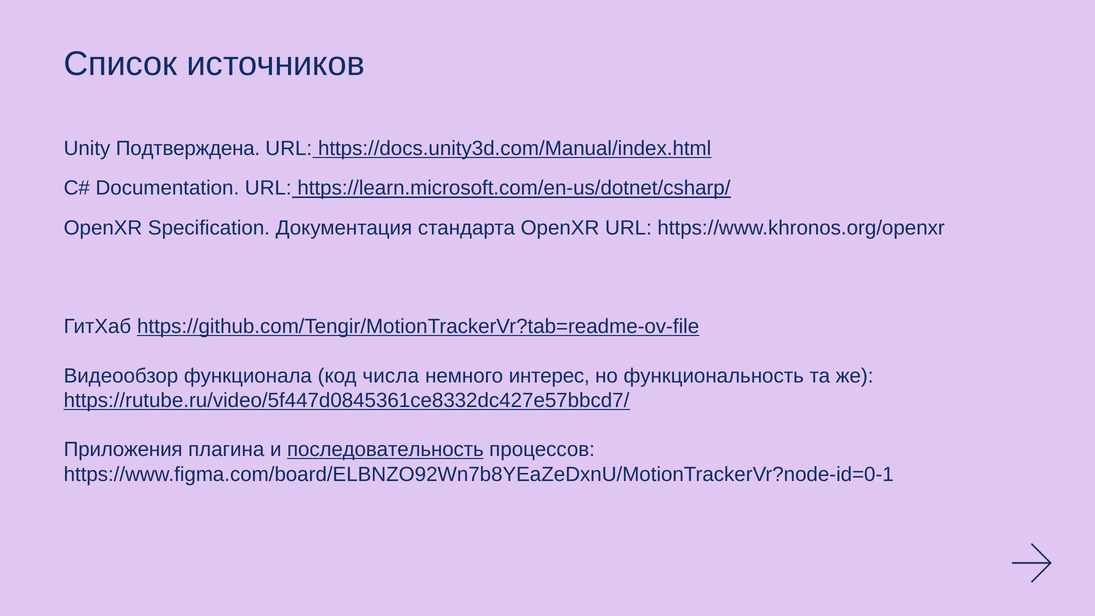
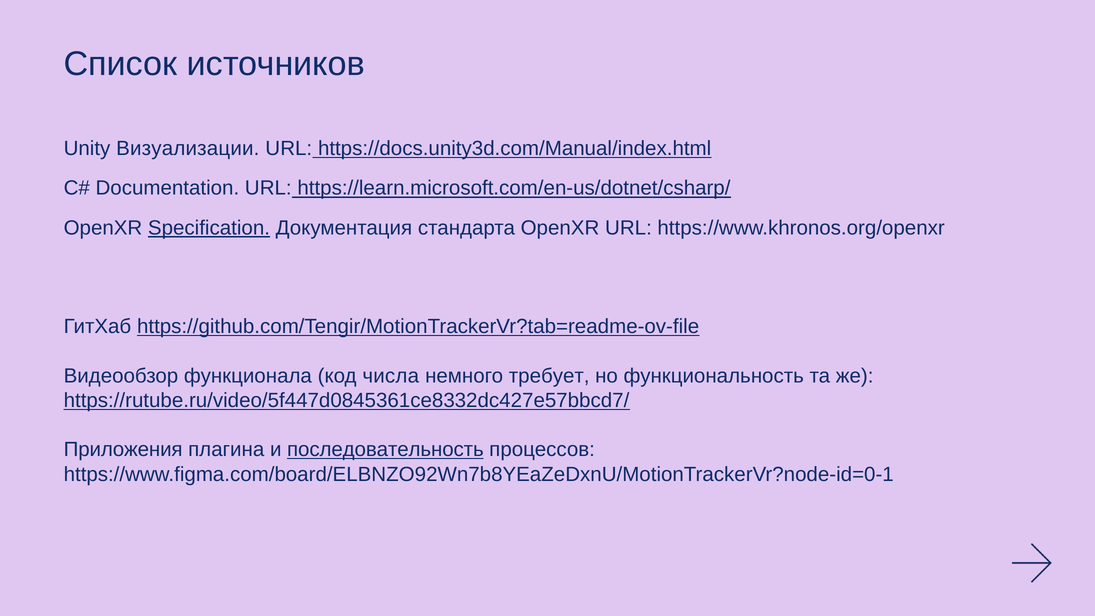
Подтверждена: Подтверждена -> Визуализации (188, 148)
Specification underline: none -> present (209, 228)
интерес: интерес -> требует (549, 376)
